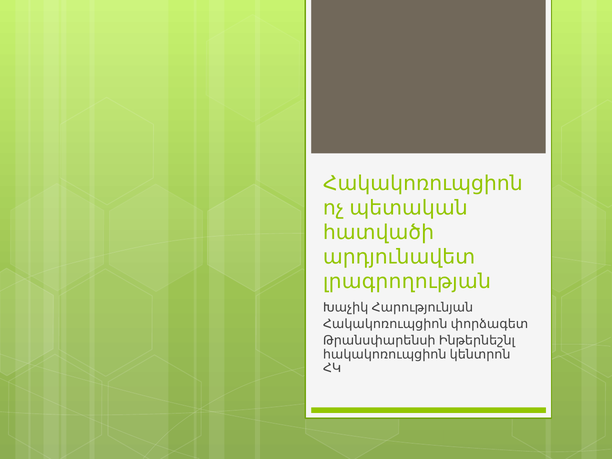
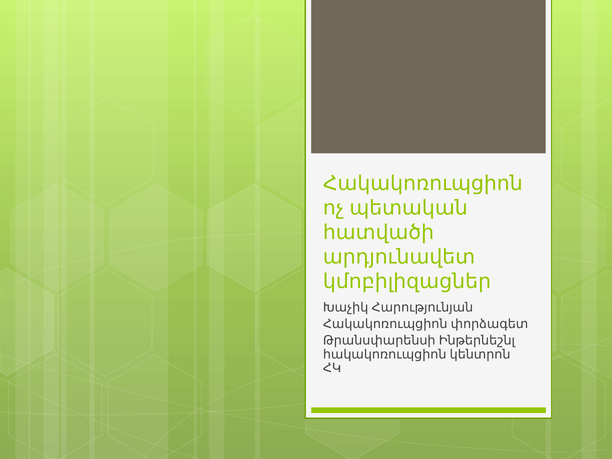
լրագրողության: լրագրողության -> կմոբիլիզացներ (407, 281)
